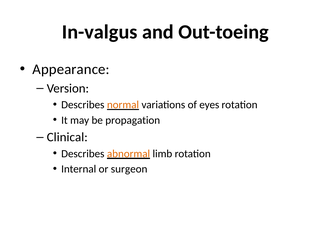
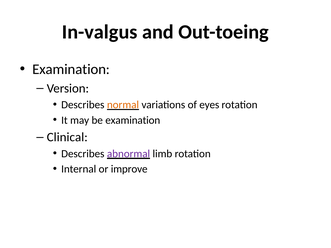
Appearance: Appearance -> Examination (71, 69)
be propagation: propagation -> examination (133, 120)
abnormal colour: orange -> purple (129, 154)
surgeon: surgeon -> improve (129, 169)
